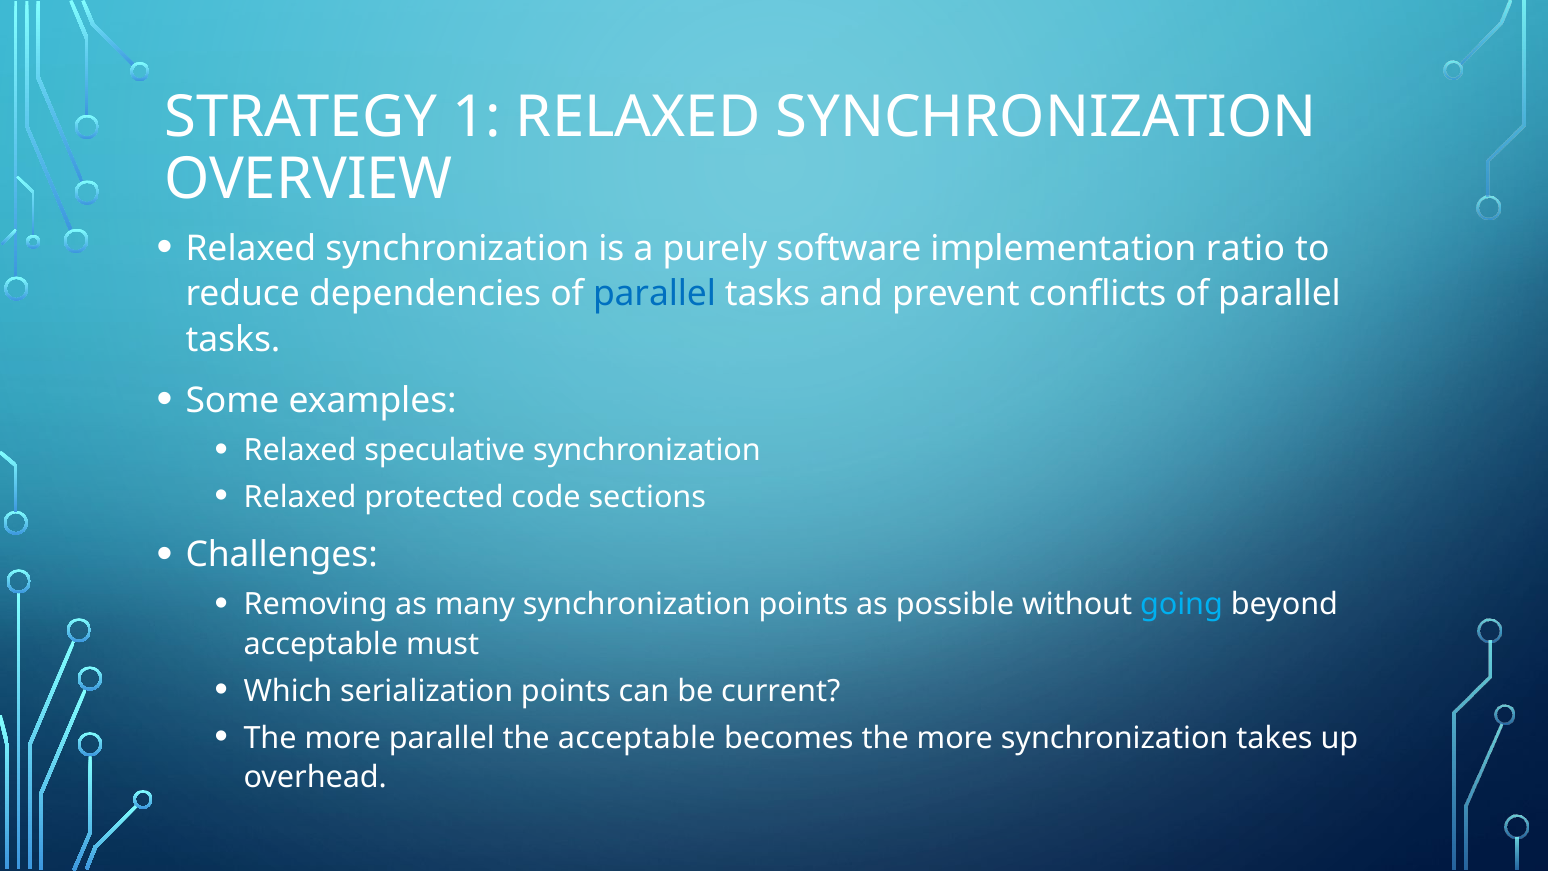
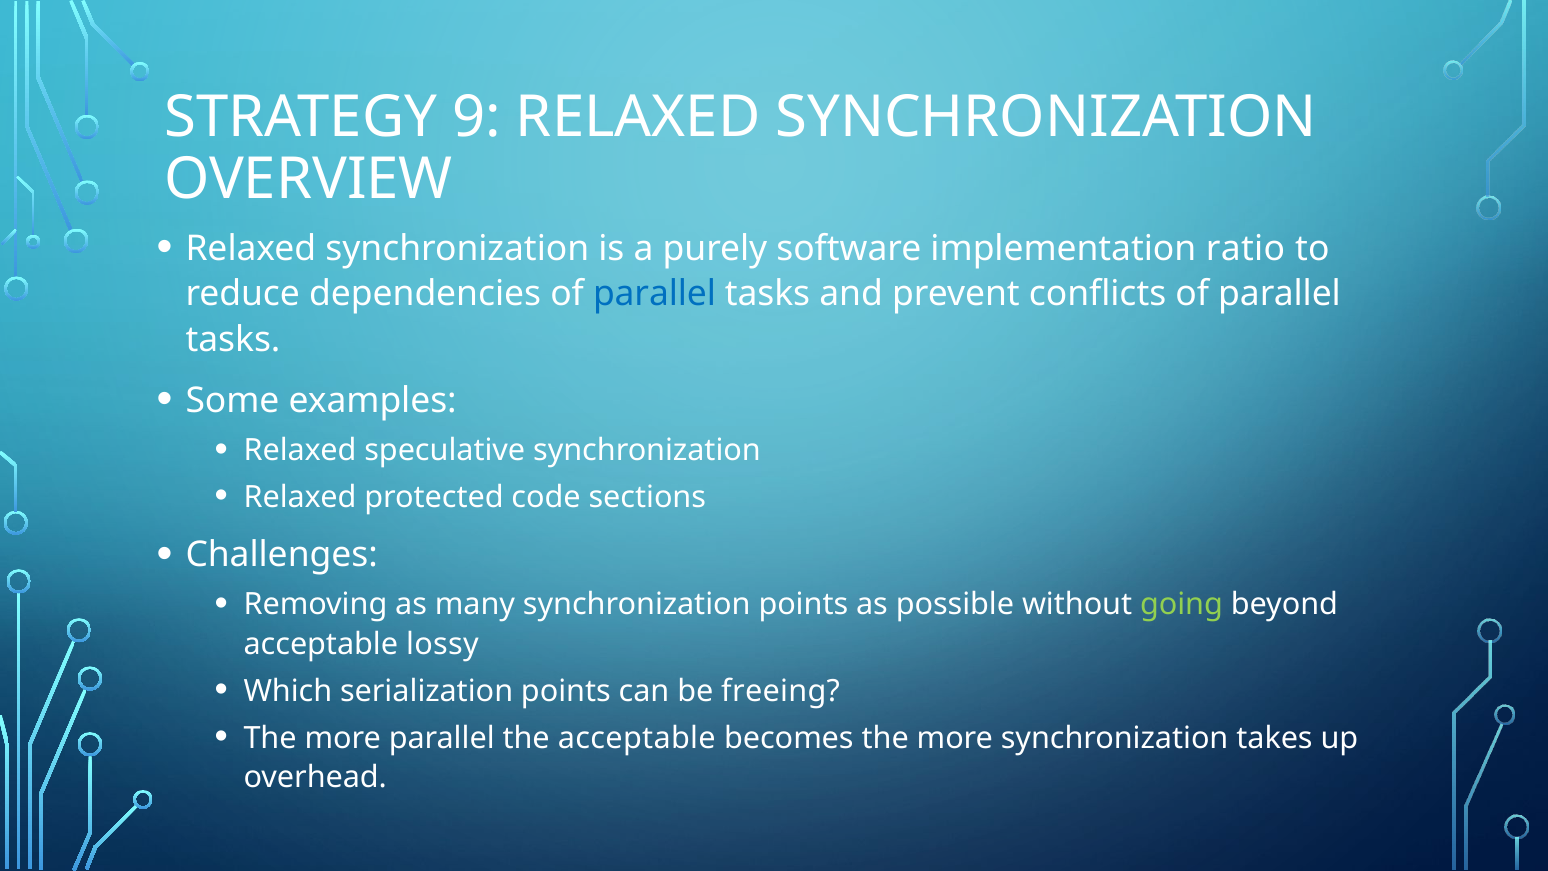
1: 1 -> 9 (477, 117)
going colour: light blue -> light green (1182, 604)
must: must -> lossy (442, 644)
current: current -> freeing (781, 691)
